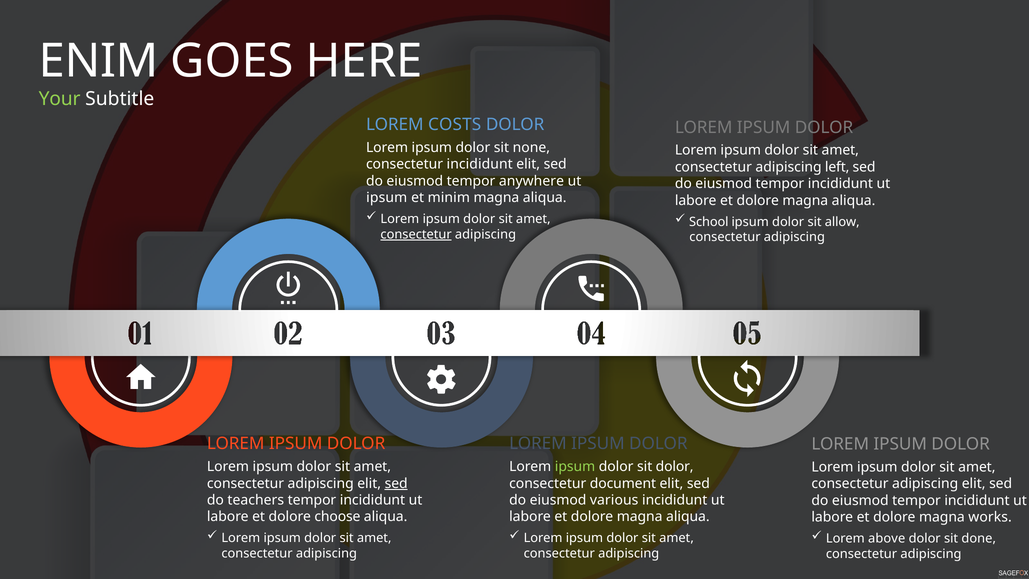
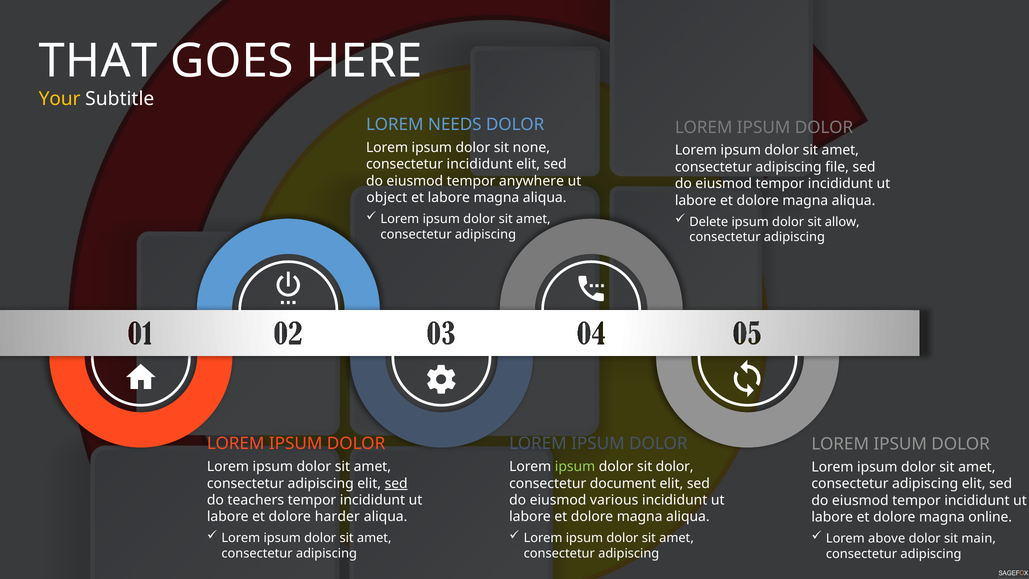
ENIM: ENIM -> THAT (98, 61)
Your colour: light green -> yellow (60, 99)
COSTS: COSTS -> NEEDS (455, 125)
left: left -> file (837, 167)
ipsum: ipsum -> object (387, 198)
et minim: minim -> labore (449, 198)
School: School -> Delete (709, 222)
consectetur underline: present -> none (416, 234)
choose: choose -> harder (337, 517)
works: works -> online (990, 517)
done: done -> main (979, 538)
